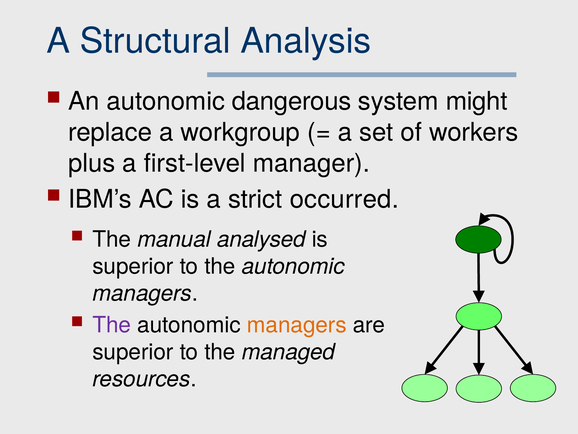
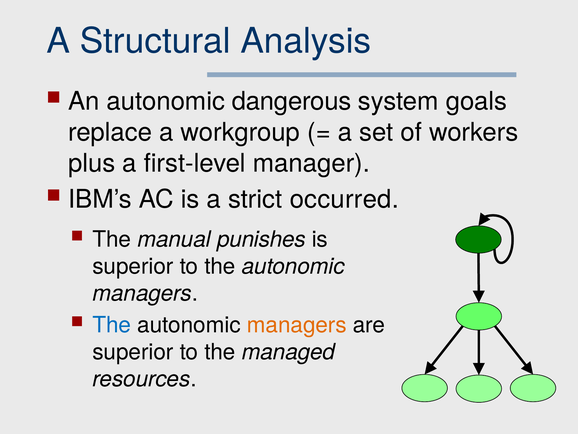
might: might -> goals (476, 101)
analysed: analysed -> punishes (261, 239)
The colour: purple -> blue (112, 325)
